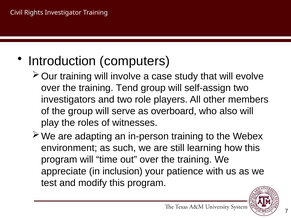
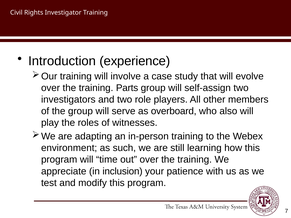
computers: computers -> experience (135, 61)
Tend: Tend -> Parts (127, 88)
